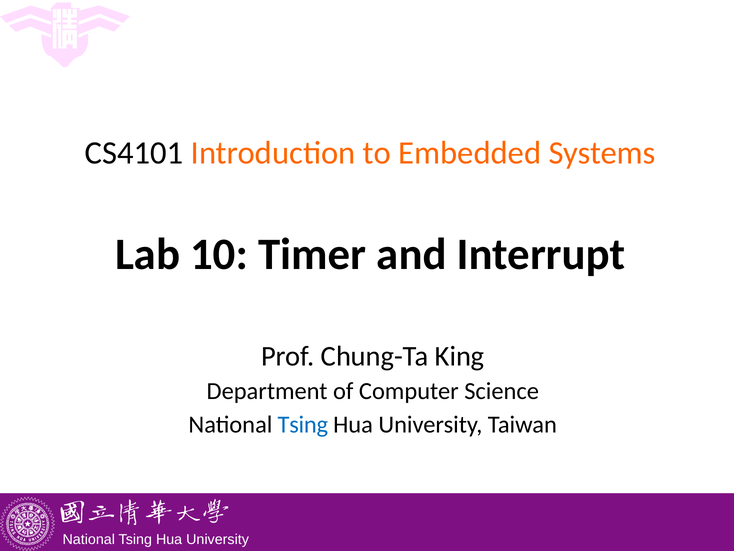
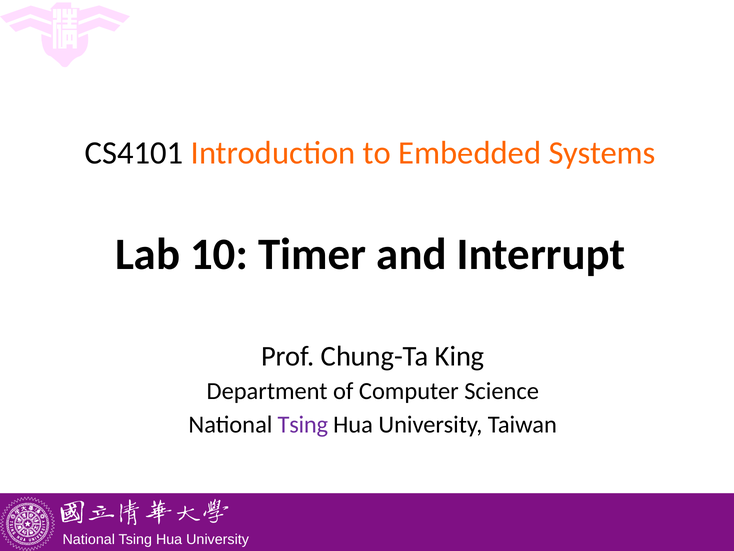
Tsing colour: blue -> purple (303, 424)
